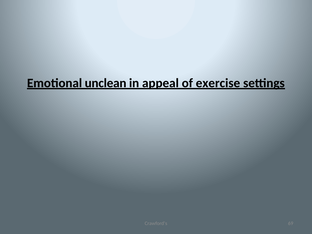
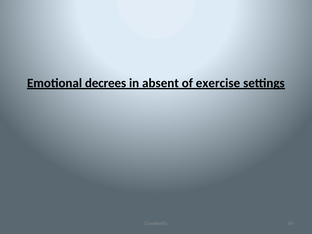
unclean: unclean -> decrees (106, 83)
appeal: appeal -> absent (160, 83)
